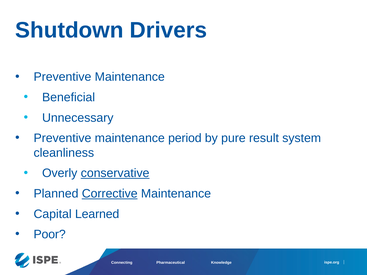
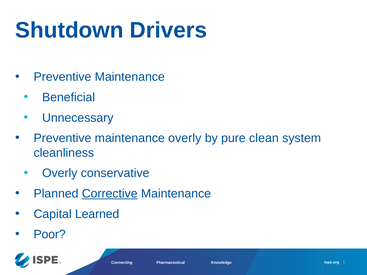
maintenance period: period -> overly (185, 138)
result: result -> clean (264, 138)
conservative underline: present -> none (115, 173)
